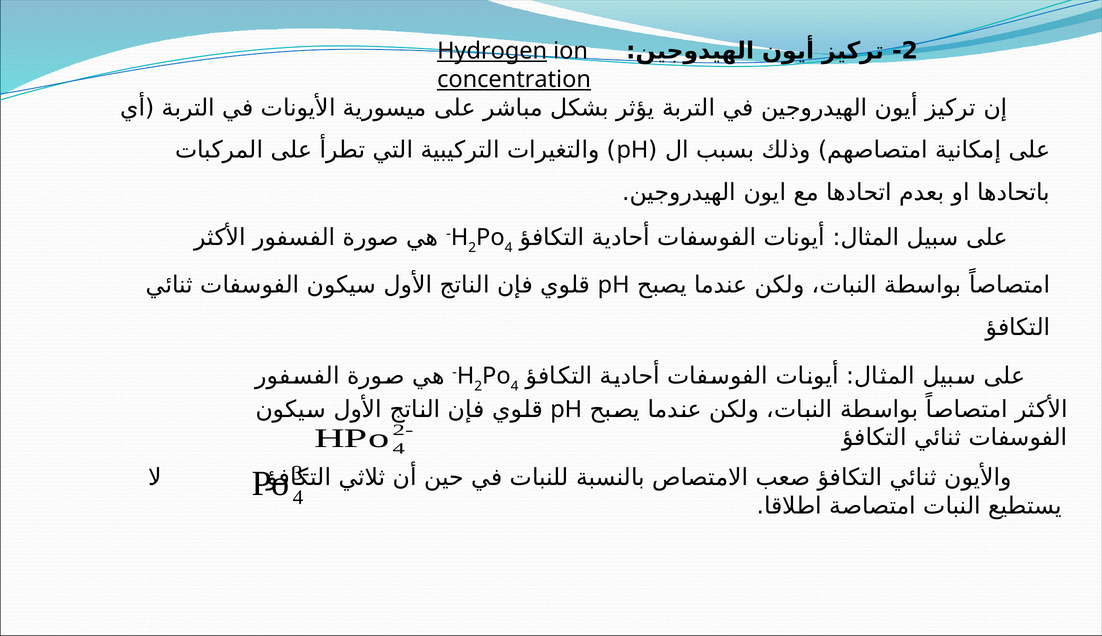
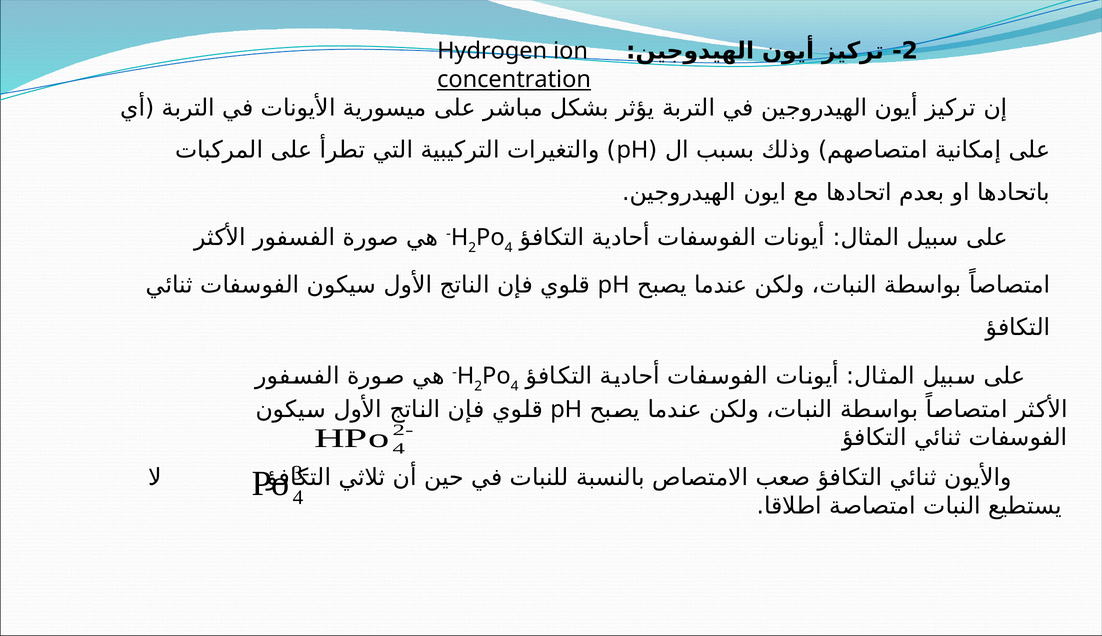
Hydrogen underline: present -> none (492, 51)
